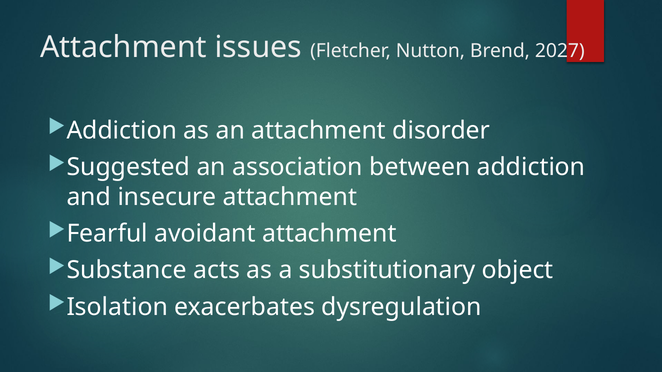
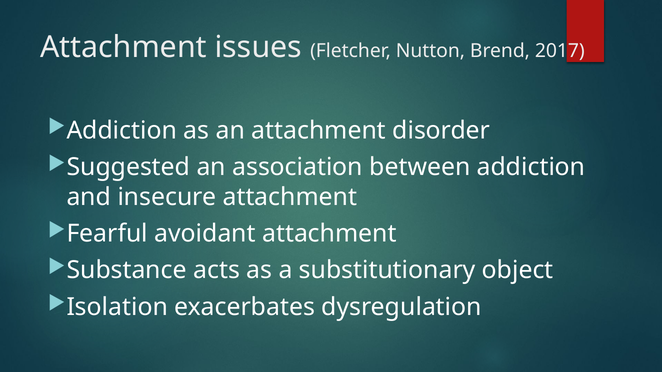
2027: 2027 -> 2017 (560, 51)
